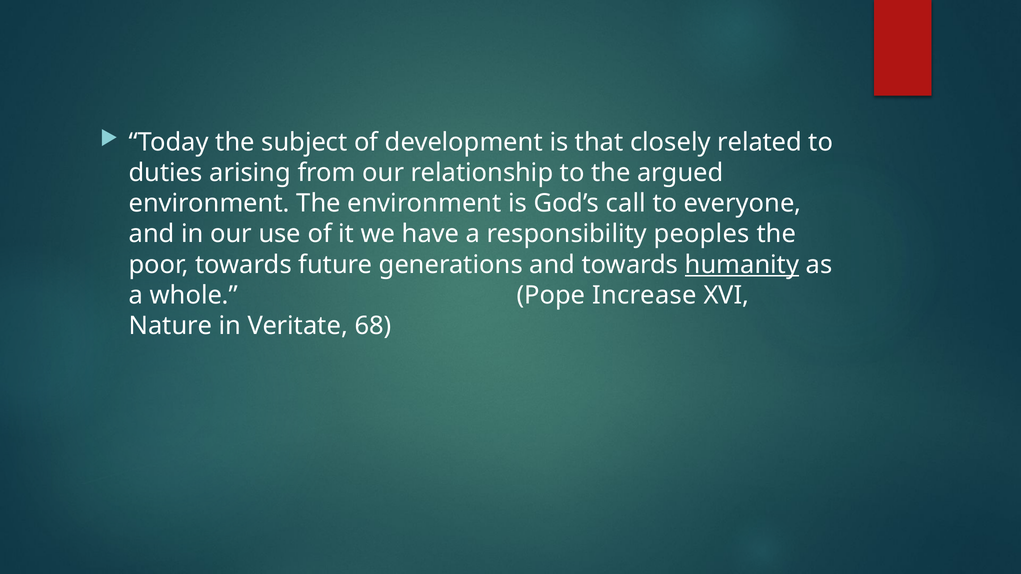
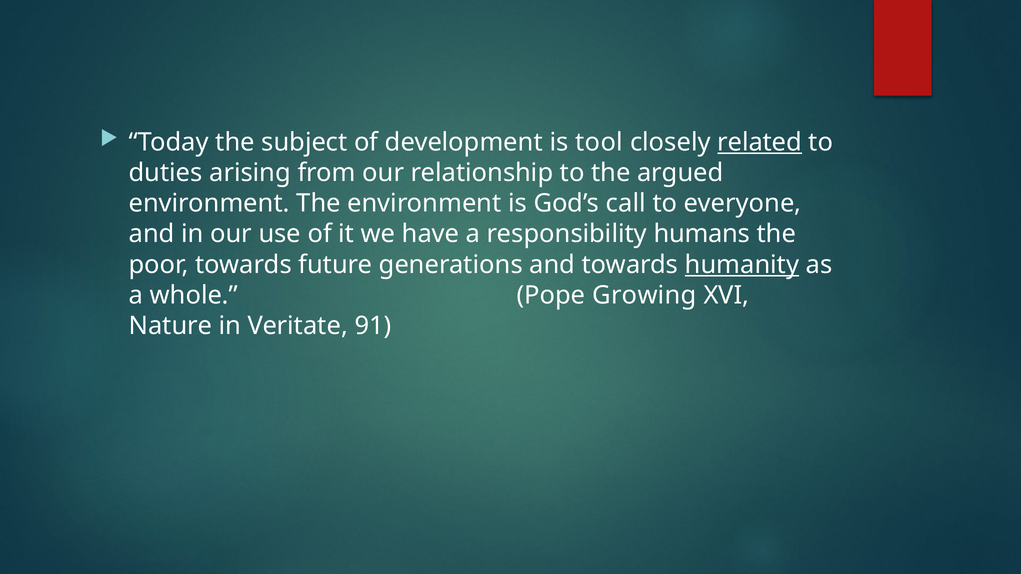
that: that -> tool (599, 142)
related underline: none -> present (760, 142)
peoples: peoples -> humans (702, 234)
Increase: Increase -> Growing (644, 295)
68: 68 -> 91 (373, 326)
